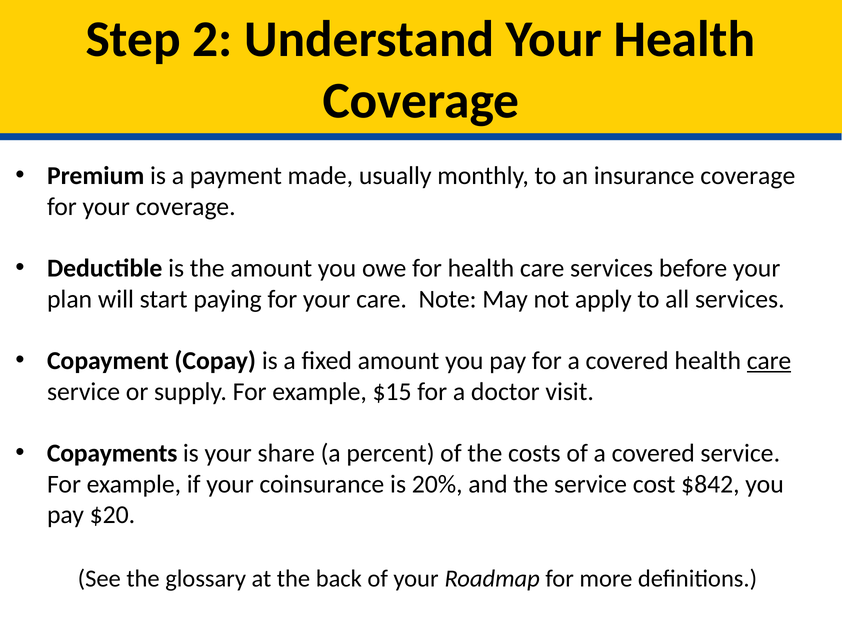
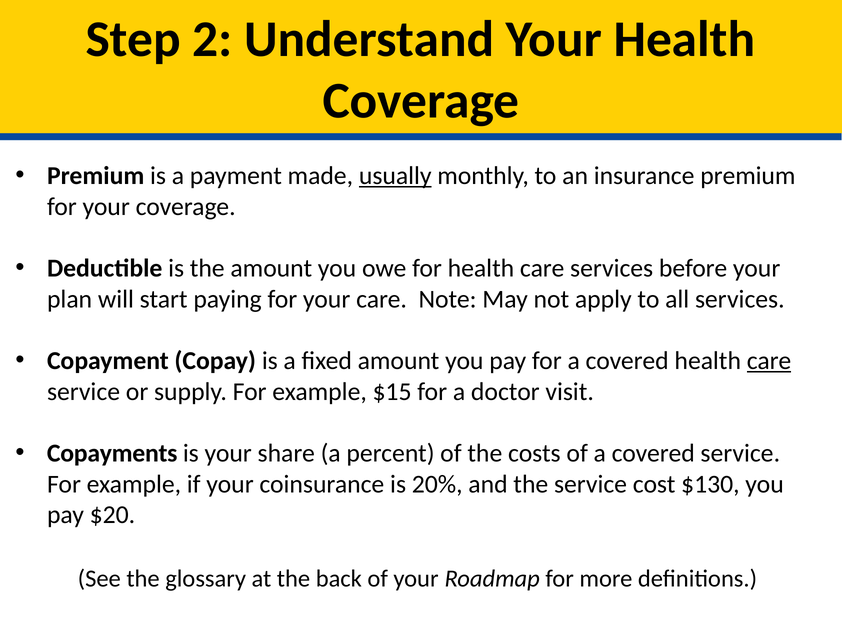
usually underline: none -> present (395, 176)
insurance coverage: coverage -> premium (748, 176)
$842: $842 -> $130 (710, 484)
